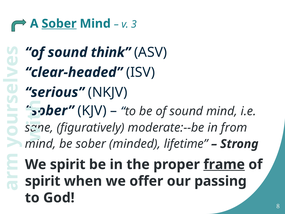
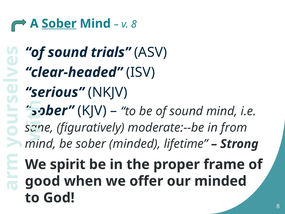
v 3: 3 -> 8 (134, 24)
think: think -> trials (111, 52)
frame underline: present -> none (224, 164)
spirit: spirit -> good (43, 181)
our passing: passing -> minded (220, 181)
